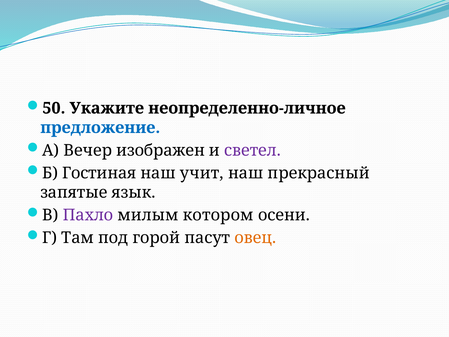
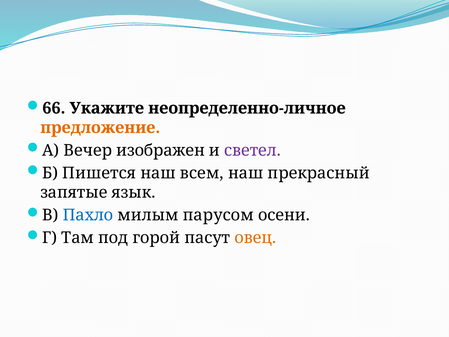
50: 50 -> 66 (54, 108)
предложение colour: blue -> orange (100, 128)
Гостиная: Гостиная -> Пишется (99, 173)
учит: учит -> всем (202, 173)
Пахло colour: purple -> blue (88, 215)
котором: котором -> парусом (218, 215)
